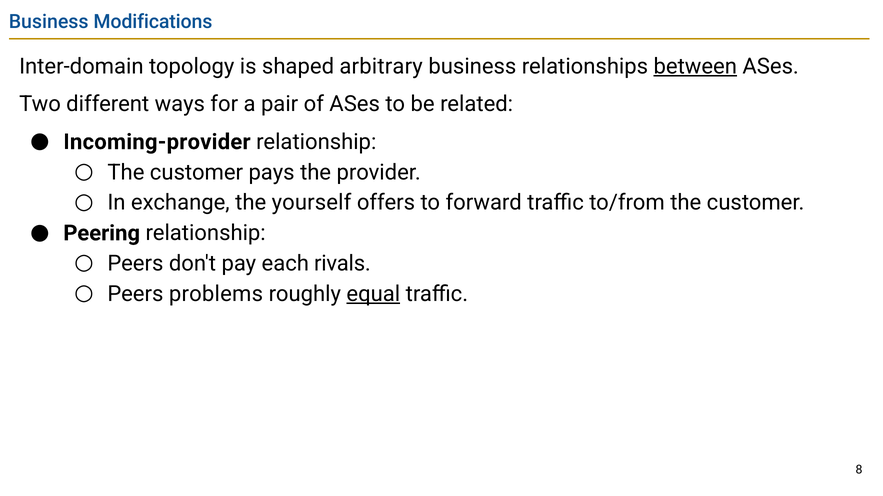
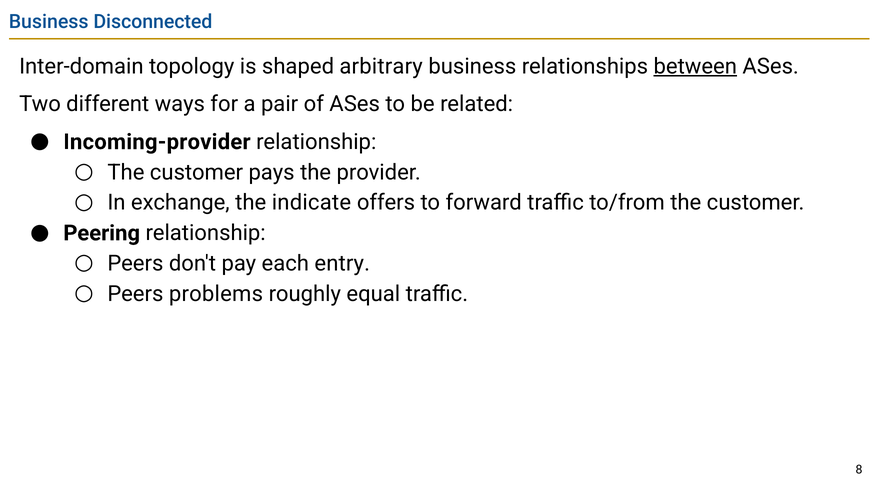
Modifications: Modifications -> Disconnected (153, 22)
yourself: yourself -> indicate (311, 203)
rivals: rivals -> entry (342, 264)
equal underline: present -> none (373, 294)
